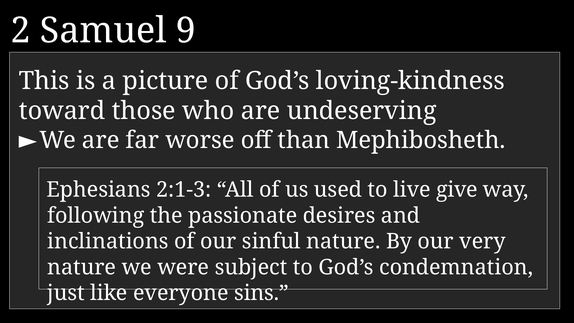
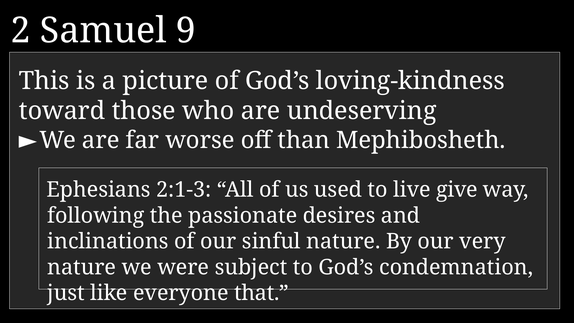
everyone sins: sins -> that (262, 293)
